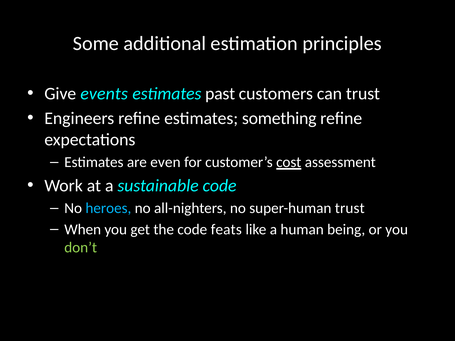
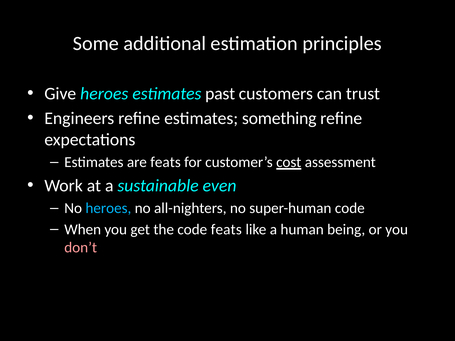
Give events: events -> heroes (104, 94)
are even: even -> feats (166, 162)
sustainable code: code -> even (220, 186)
super-human trust: trust -> code (350, 208)
don’t colour: light green -> pink (81, 248)
